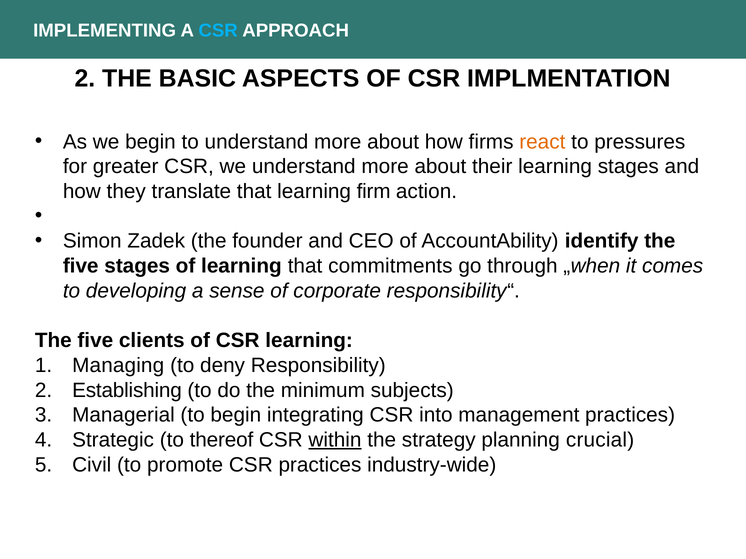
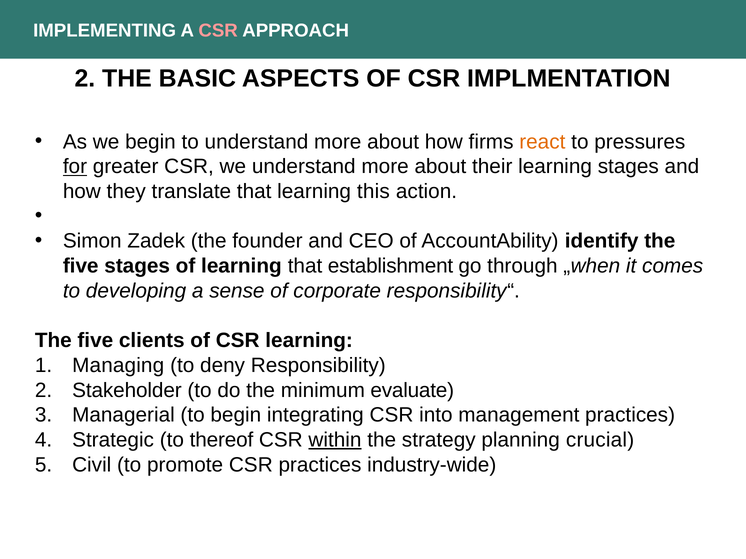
CSR colour: light blue -> pink (218, 31)
for underline: none -> present (75, 167)
firm: firm -> this (373, 192)
commitments: commitments -> establishment (391, 266)
Establishing: Establishing -> Stakeholder (127, 391)
subjects: subjects -> evaluate (412, 391)
